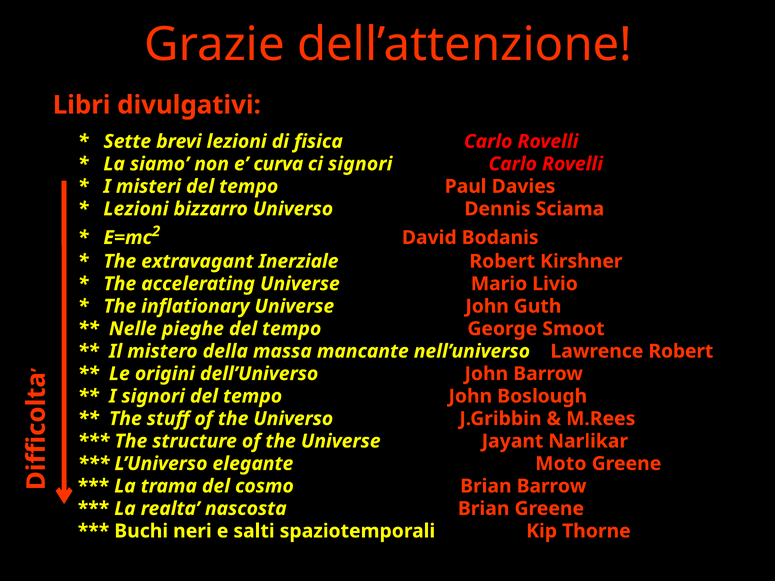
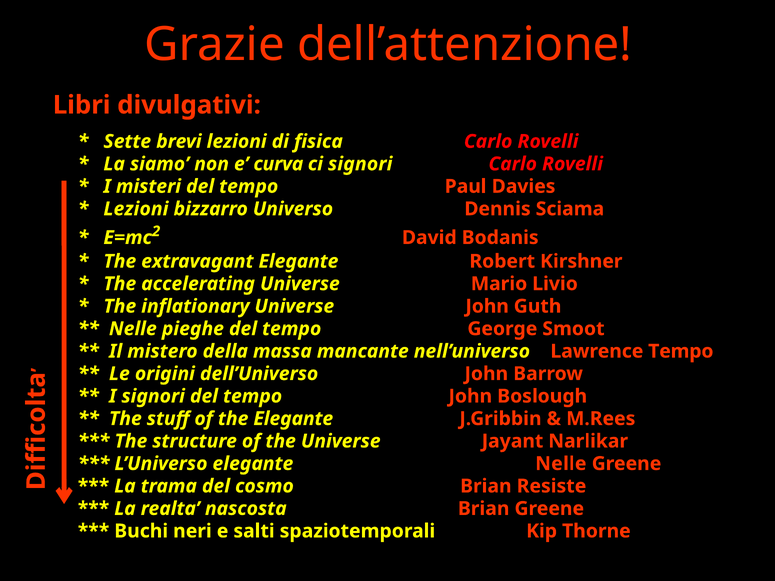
extravagant Inerziale: Inerziale -> Elegante (298, 261)
Lawrence Robert: Robert -> Tempo (681, 351)
the Universo: Universo -> Elegante (293, 419)
elegante Moto: Moto -> Nelle (561, 464)
Brian Barrow: Barrow -> Resiste (551, 486)
